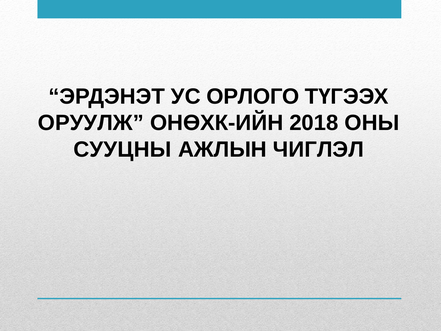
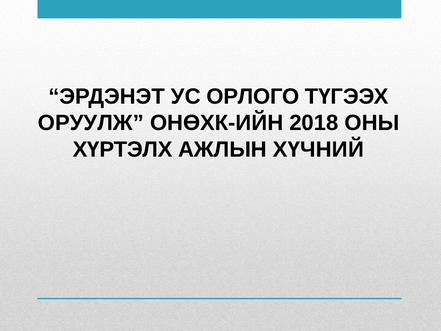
СУУЦНЫ: СУУЦНЫ -> ХҮРТЭЛХ (123, 149)
ЧИГЛЭЛ: ЧИГЛЭЛ -> ХҮЧНИЙ (318, 149)
